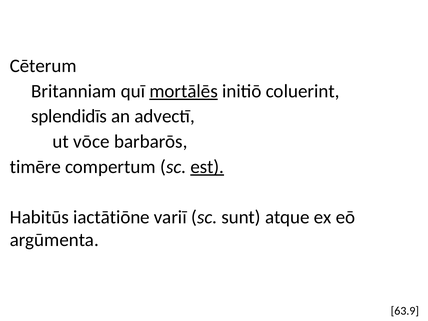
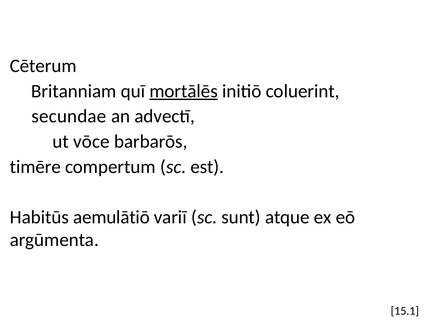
splendidīs: splendidīs -> secundae (69, 116)
est underline: present -> none (207, 167)
iactātiōne: iactātiōne -> aemulātiō (112, 217)
63.9: 63.9 -> 15.1 (405, 311)
